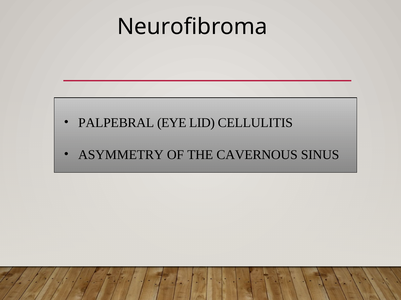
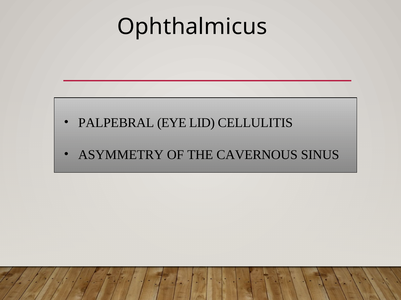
Neurofibroma: Neurofibroma -> Ophthalmicus (192, 27)
